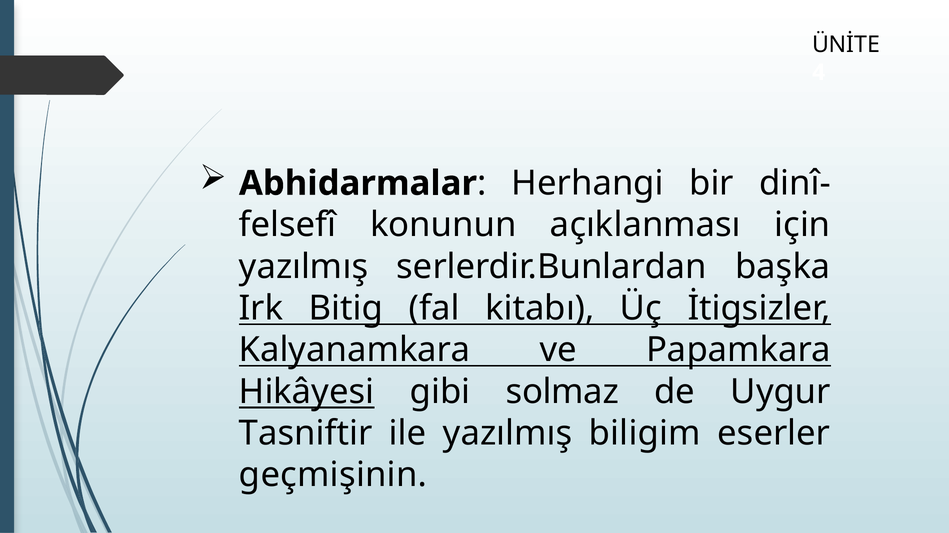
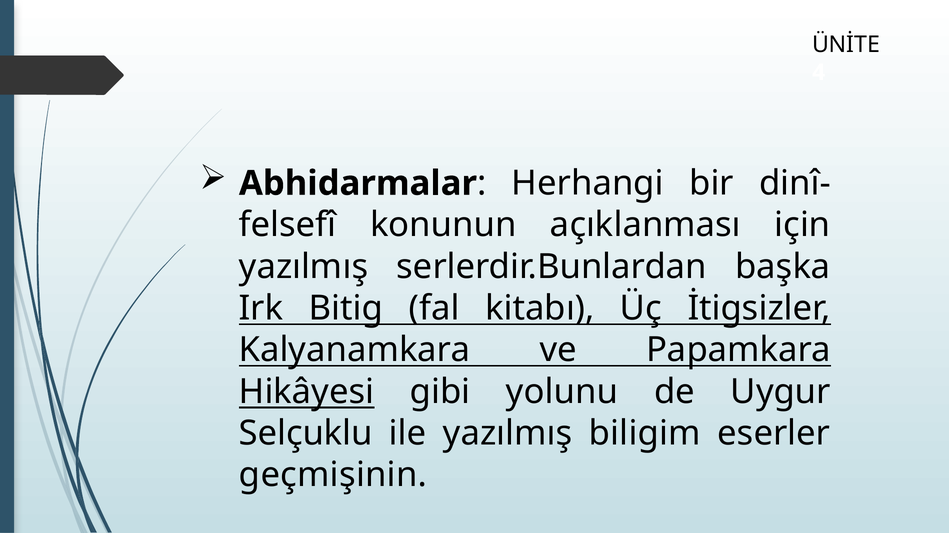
solmaz: solmaz -> yolunu (562, 392)
Tasniftir: Tasniftir -> Selçuklu (306, 433)
